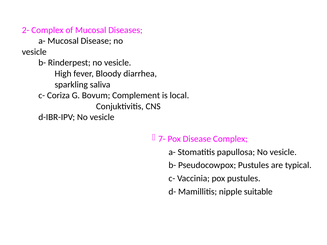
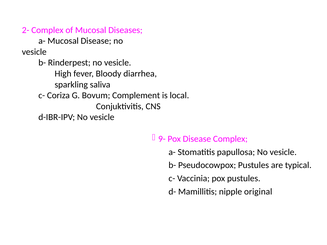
7-: 7- -> 9- (162, 139)
suitable: suitable -> original (258, 192)
